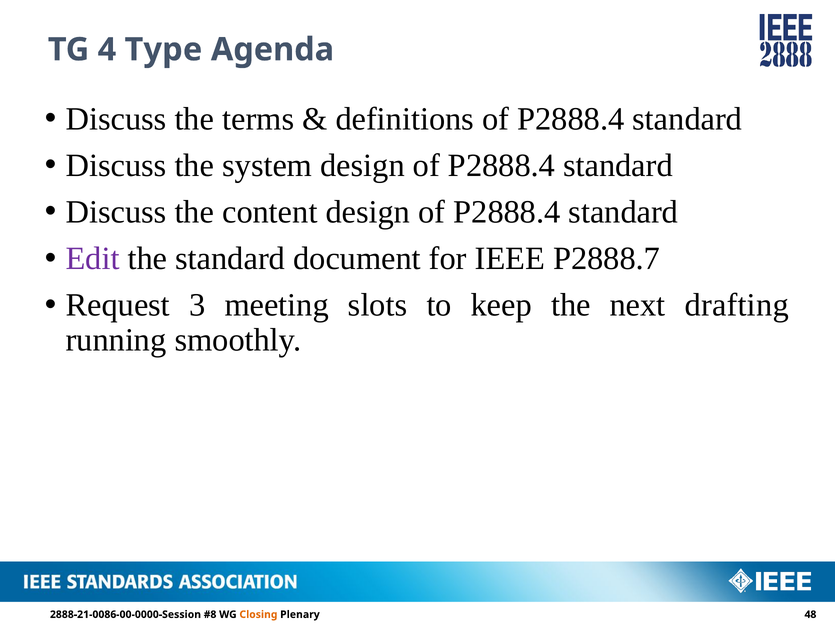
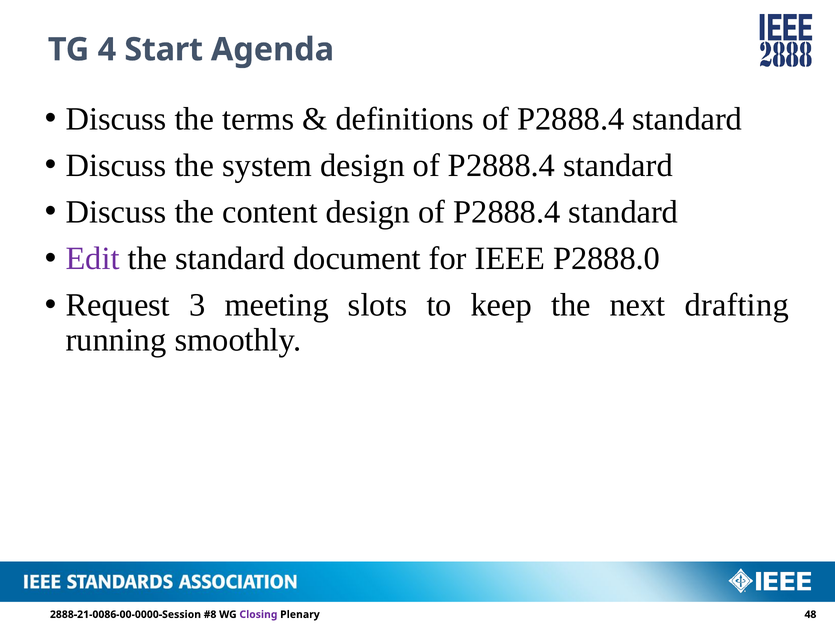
Type: Type -> Start (164, 50)
P2888.7: P2888.7 -> P2888.0 (607, 259)
Closing colour: orange -> purple (258, 615)
